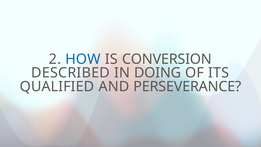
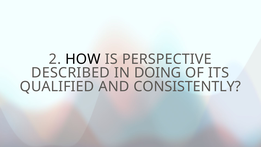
HOW colour: blue -> black (83, 59)
CONVERSION: CONVERSION -> PERSPECTIVE (167, 59)
PERSEVERANCE: PERSEVERANCE -> CONSISTENTLY (187, 86)
